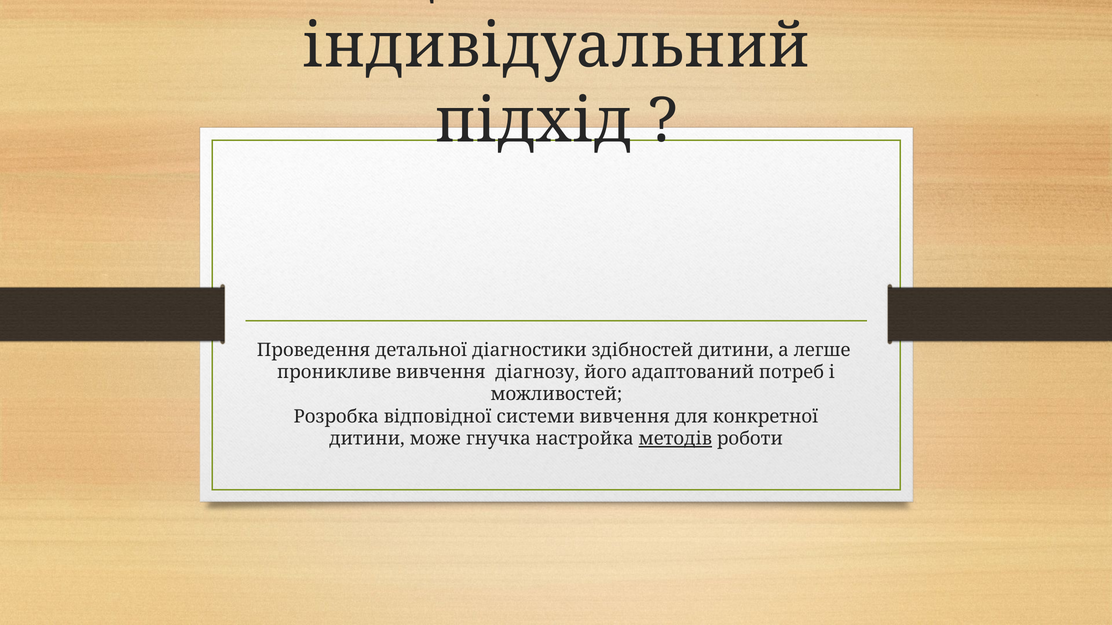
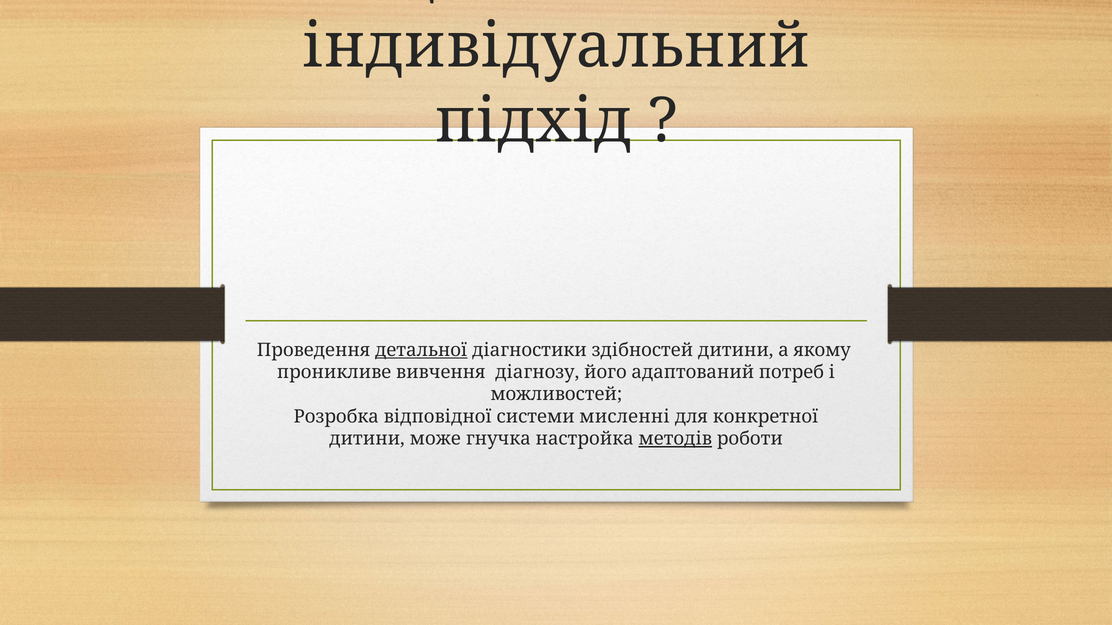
детальної underline: none -> present (421, 350)
легше: легше -> якому (822, 350)
системи вивчення: вивчення -> мисленні (625, 417)
